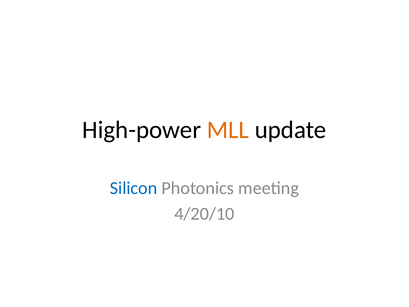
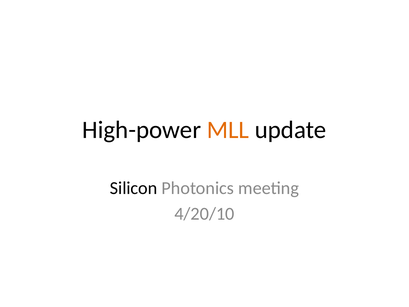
Silicon colour: blue -> black (134, 188)
